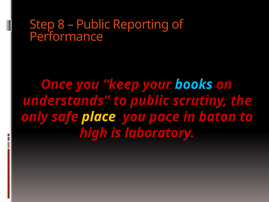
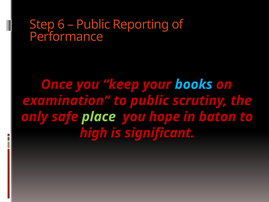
8: 8 -> 6 (61, 24)
understands: understands -> examination (66, 100)
place colour: yellow -> light green (99, 117)
pace: pace -> hope (164, 117)
laboratory: laboratory -> significant (160, 133)
